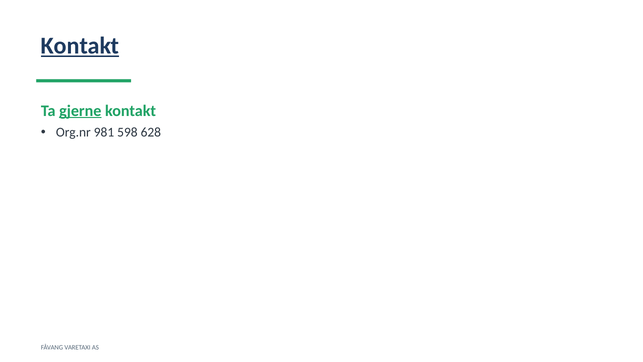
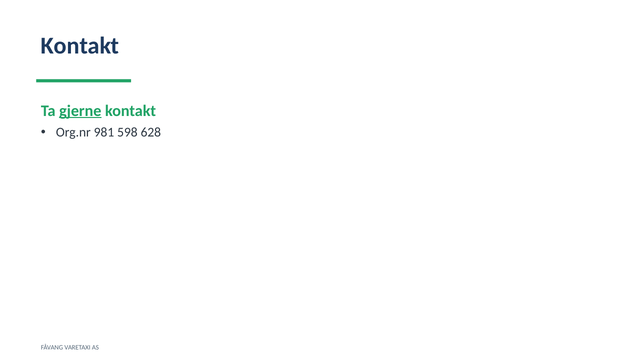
Kontakt underline: present -> none (80, 46)
